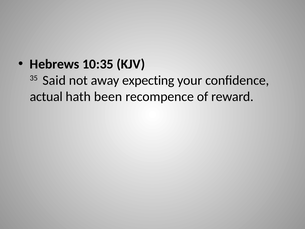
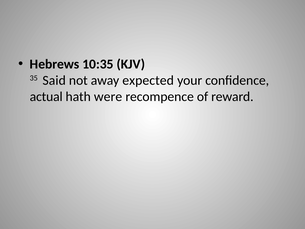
expecting: expecting -> expected (148, 80)
been: been -> were (108, 97)
